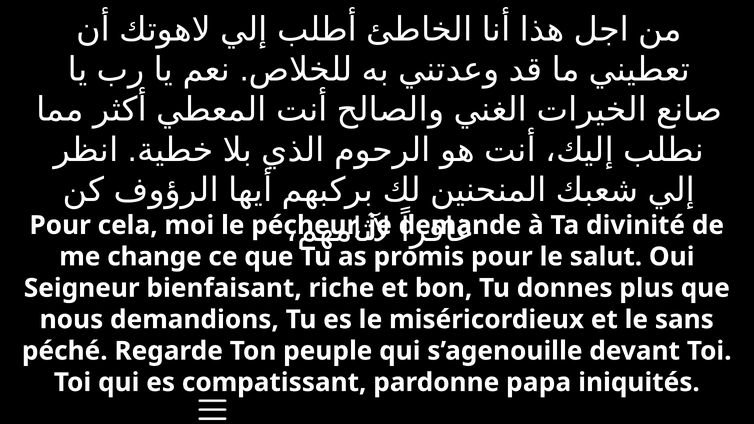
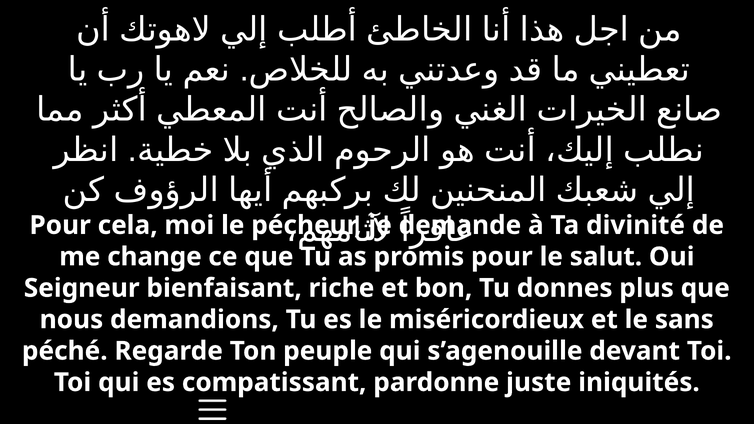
papa: papa -> juste (539, 383)
